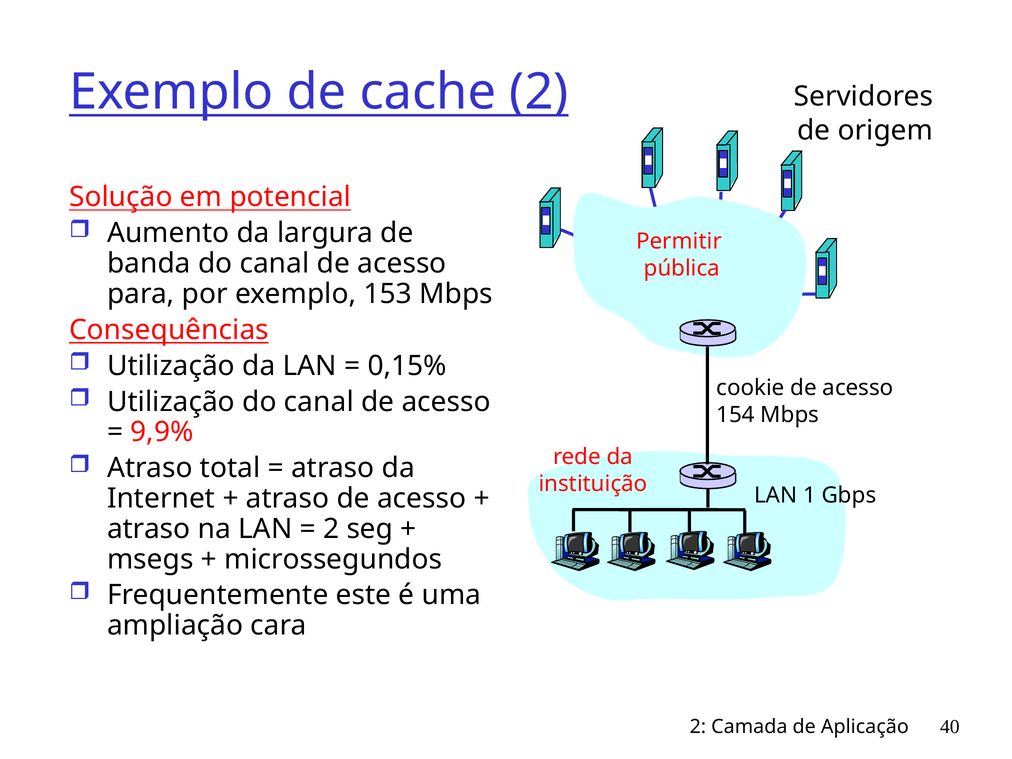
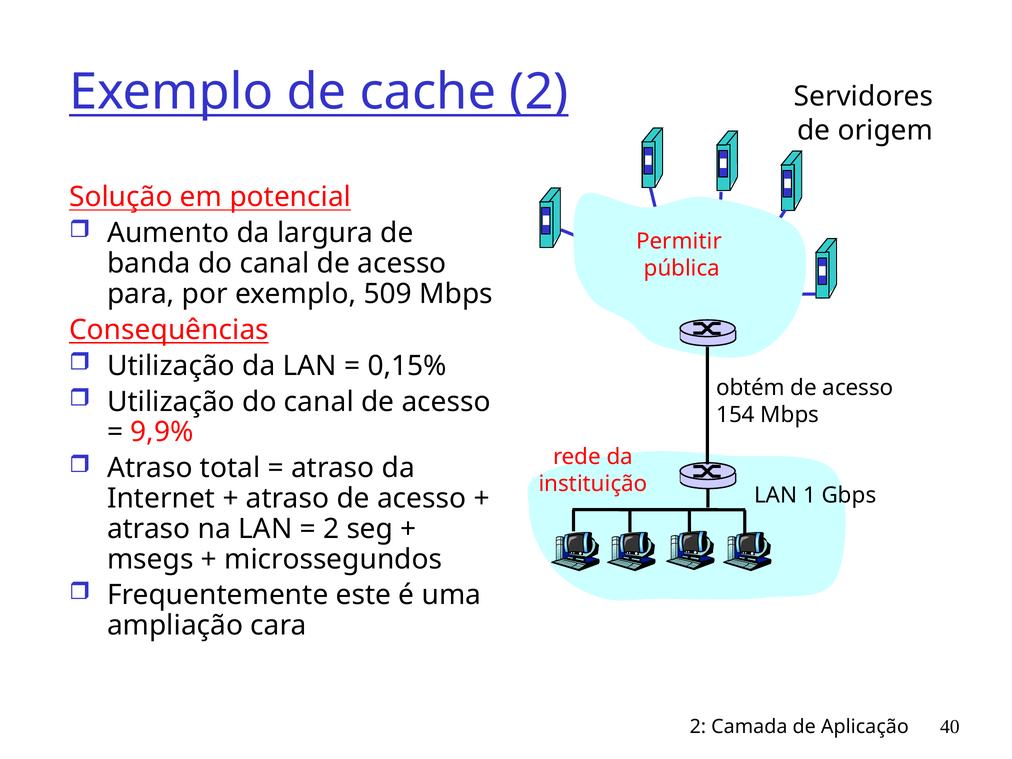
153: 153 -> 509 (388, 294)
cookie: cookie -> obtém (750, 388)
